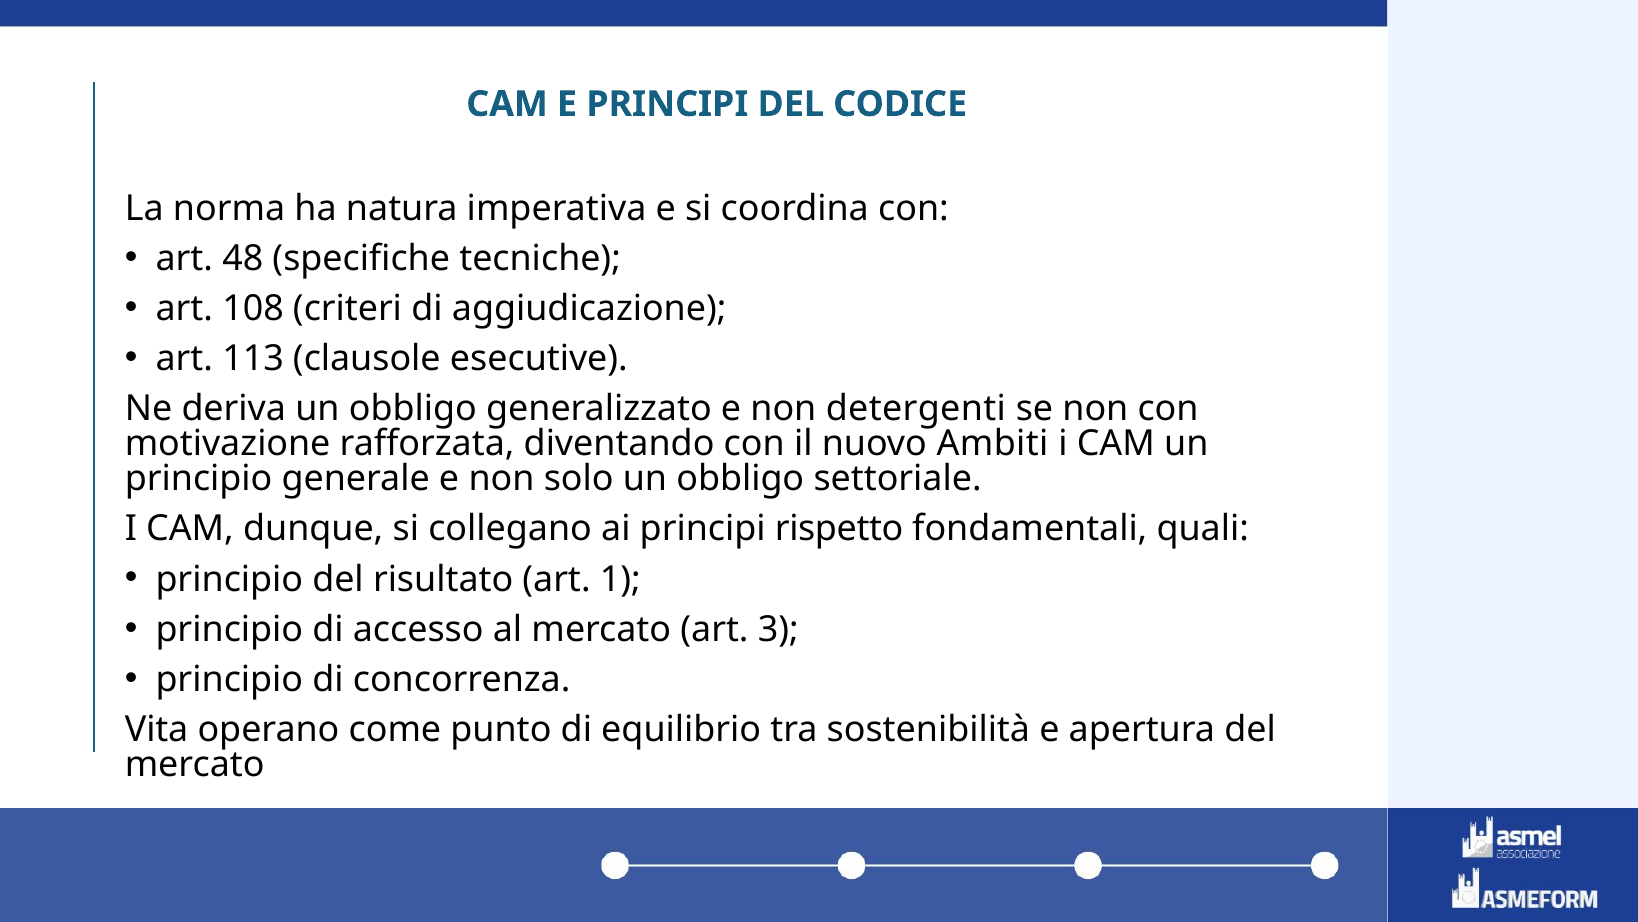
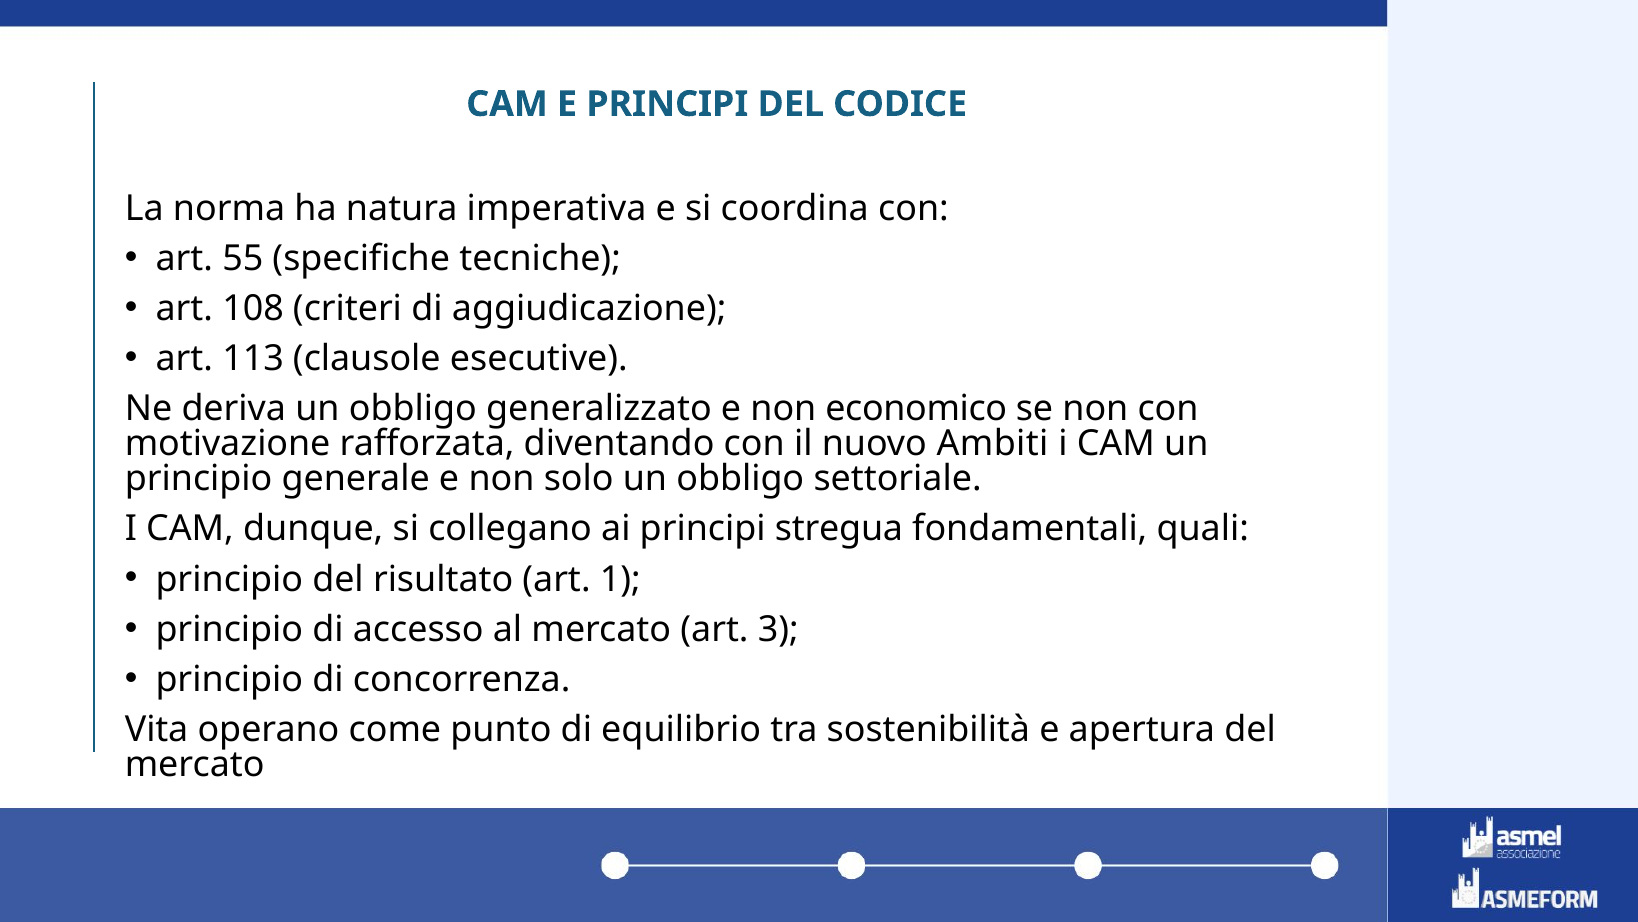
48: 48 -> 55 (243, 258)
detergenti: detergenti -> economico (916, 409)
rispetto: rispetto -> stregua (839, 529)
